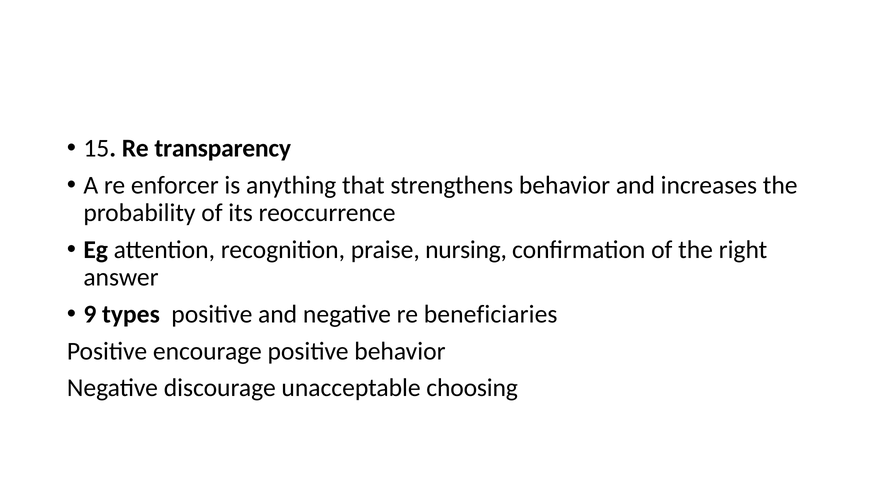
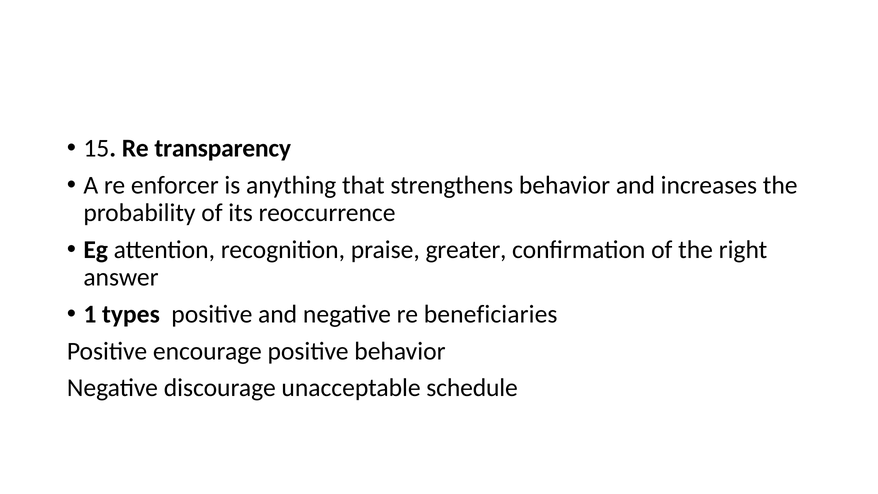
nursing: nursing -> greater (466, 250)
9: 9 -> 1 (90, 314)
choosing: choosing -> schedule (472, 388)
